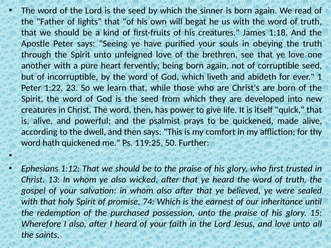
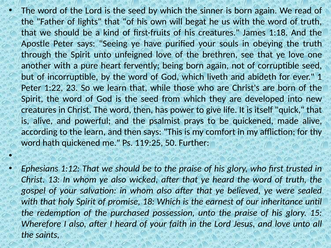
the dwell: dwell -> learn (95, 132)
74: 74 -> 18 (149, 202)
